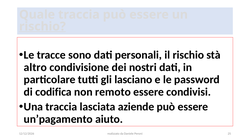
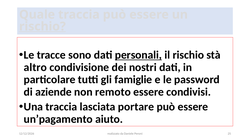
personali underline: none -> present (138, 55)
lasciano: lasciano -> famiglie (133, 80)
codifica: codifica -> aziende (53, 92)
aziende: aziende -> portare (136, 107)
